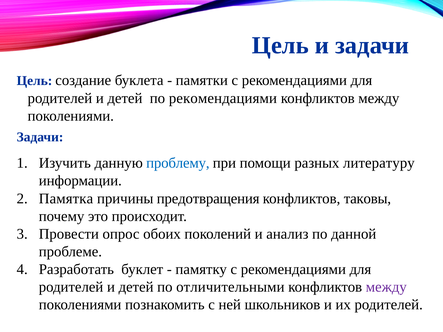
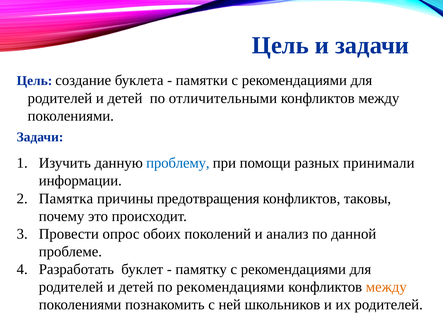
по рекомендациями: рекомендациями -> отличительными (223, 98)
литературу: литературу -> принимали (379, 163)
по отличительными: отличительными -> рекомендациями (230, 287)
между colour: purple -> orange (386, 287)
